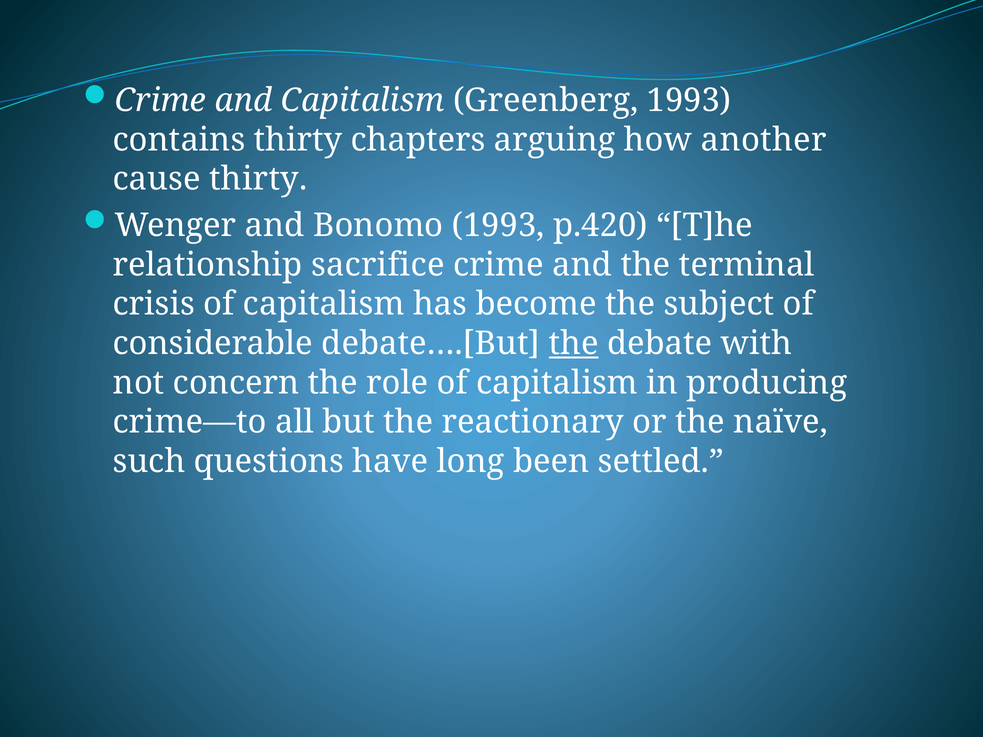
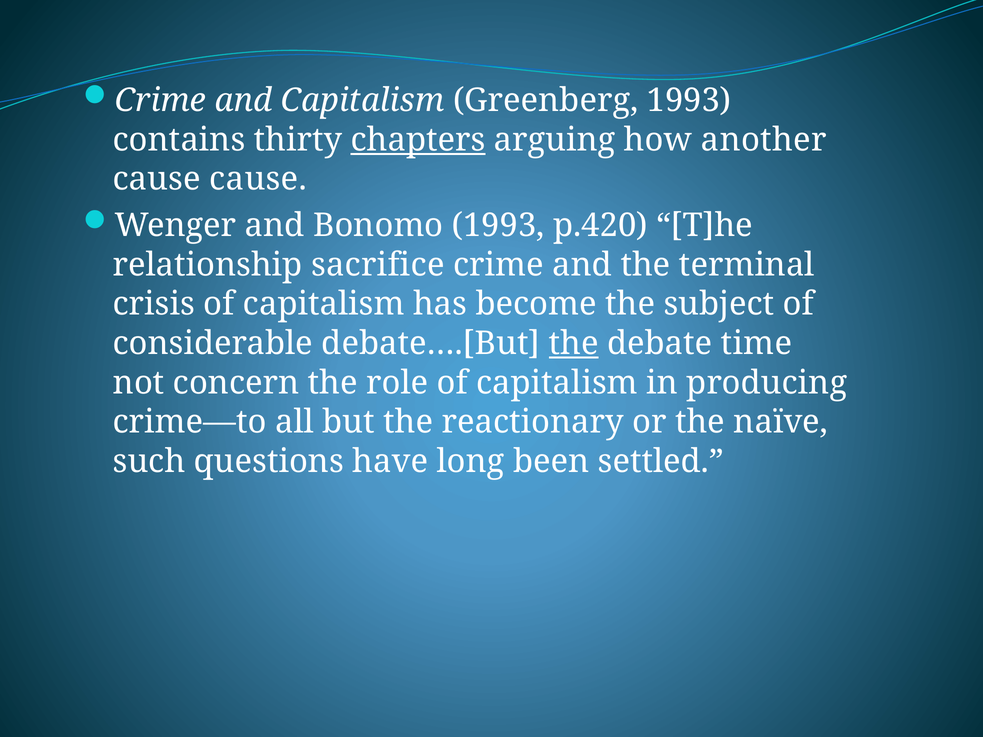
chapters underline: none -> present (418, 140)
cause thirty: thirty -> cause (258, 179)
with: with -> time (757, 344)
